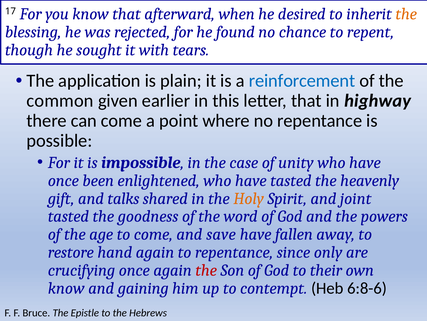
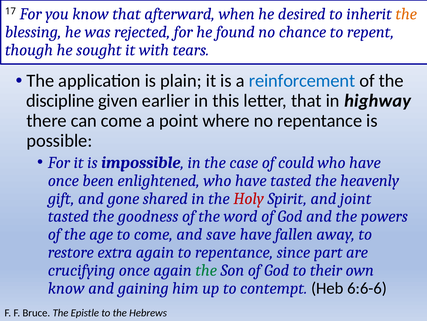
common: common -> discipline (60, 101)
unity: unity -> could (296, 162)
talks: talks -> gone (123, 198)
Holy colour: orange -> red (249, 198)
hand: hand -> extra (115, 252)
only: only -> part (328, 252)
the colour: red -> green (206, 270)
6:8-6: 6:8-6 -> 6:6-6 (367, 288)
